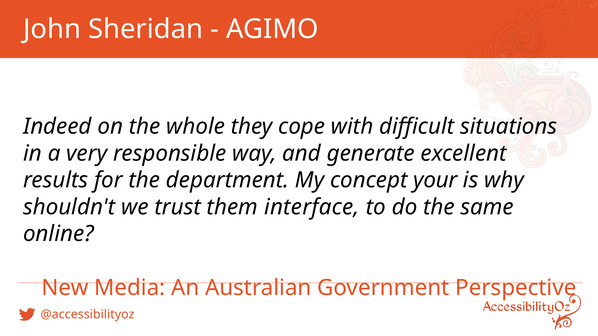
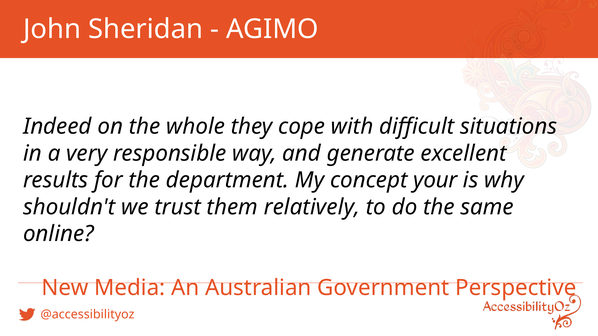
interface: interface -> relatively (312, 207)
